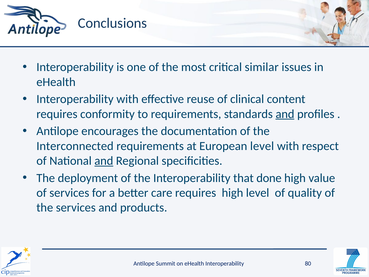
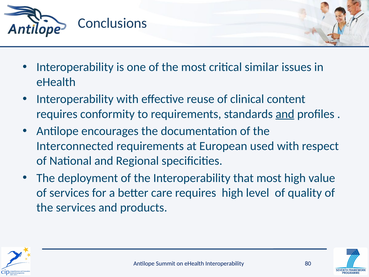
European level: level -> used (262, 146)
and underline: present -> none (104, 161)
that done: done -> most (269, 178)
